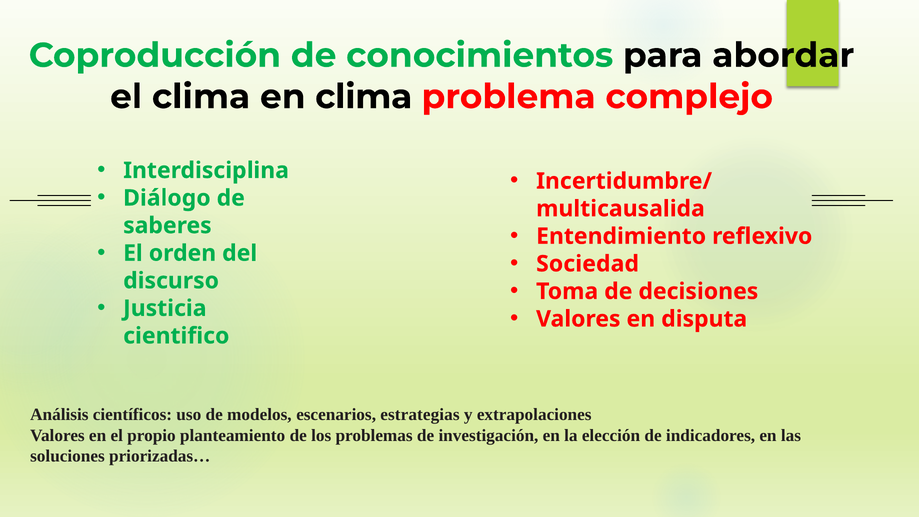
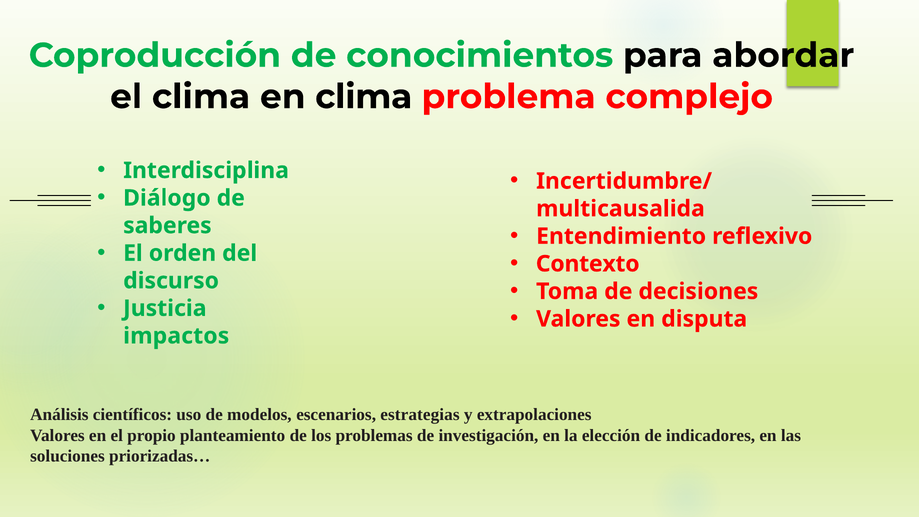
Sociedad: Sociedad -> Contexto (588, 264)
cientifico: cientifico -> impactos (176, 336)
